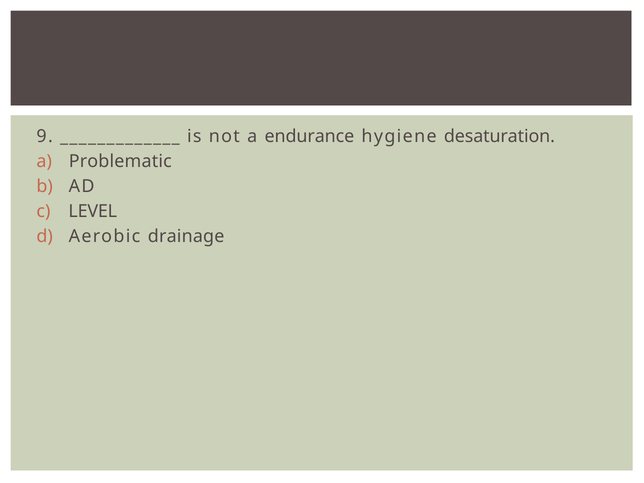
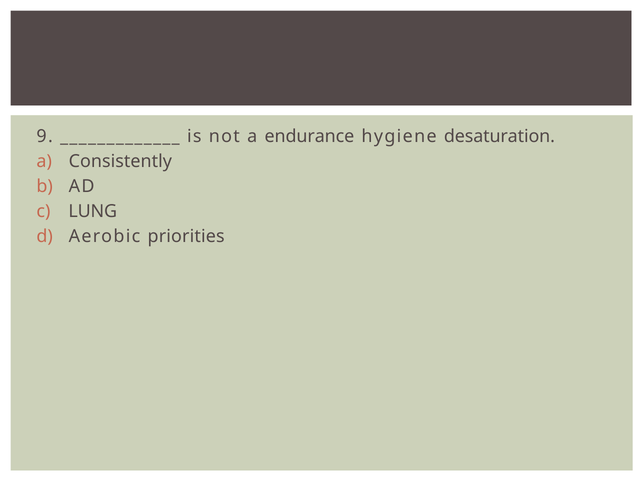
Problematic: Problematic -> Consistently (120, 161)
LEVEL: LEVEL -> LUNG (93, 211)
drainage: drainage -> priorities (186, 236)
